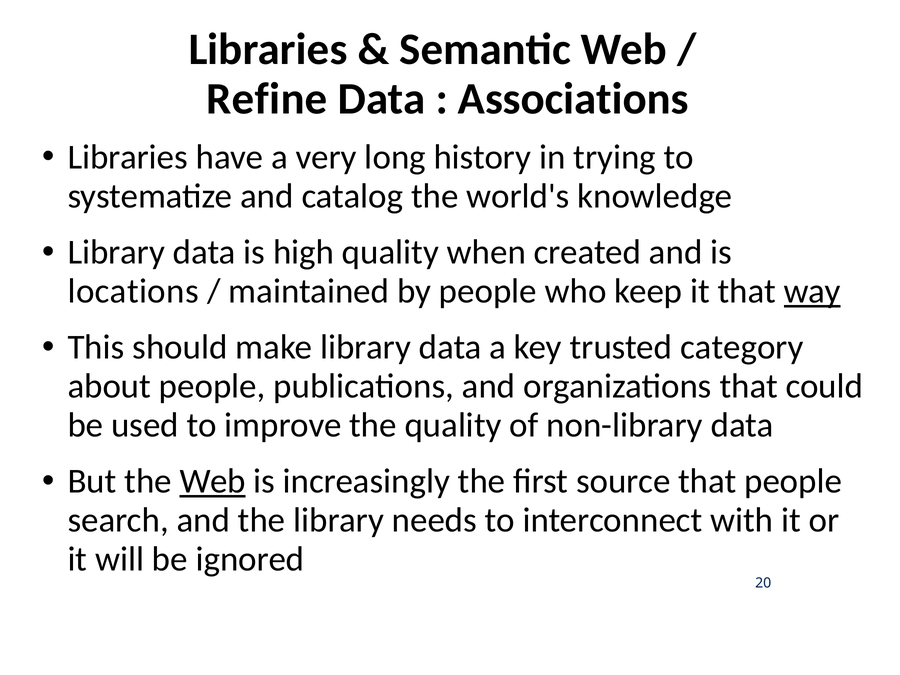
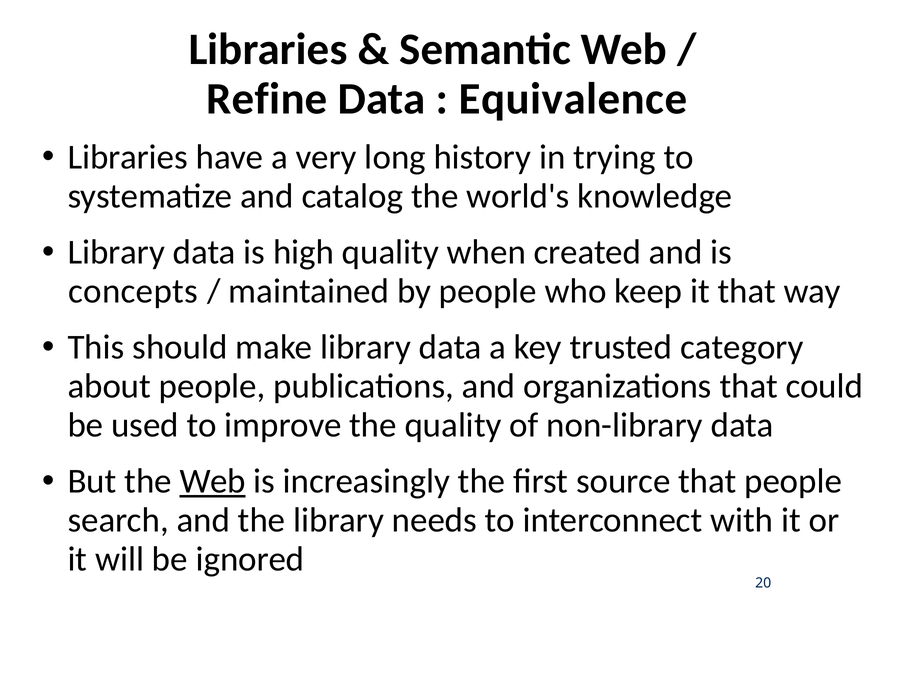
Associations: Associations -> Equivalence (573, 99)
locations: locations -> concepts (133, 291)
way underline: present -> none (812, 291)
